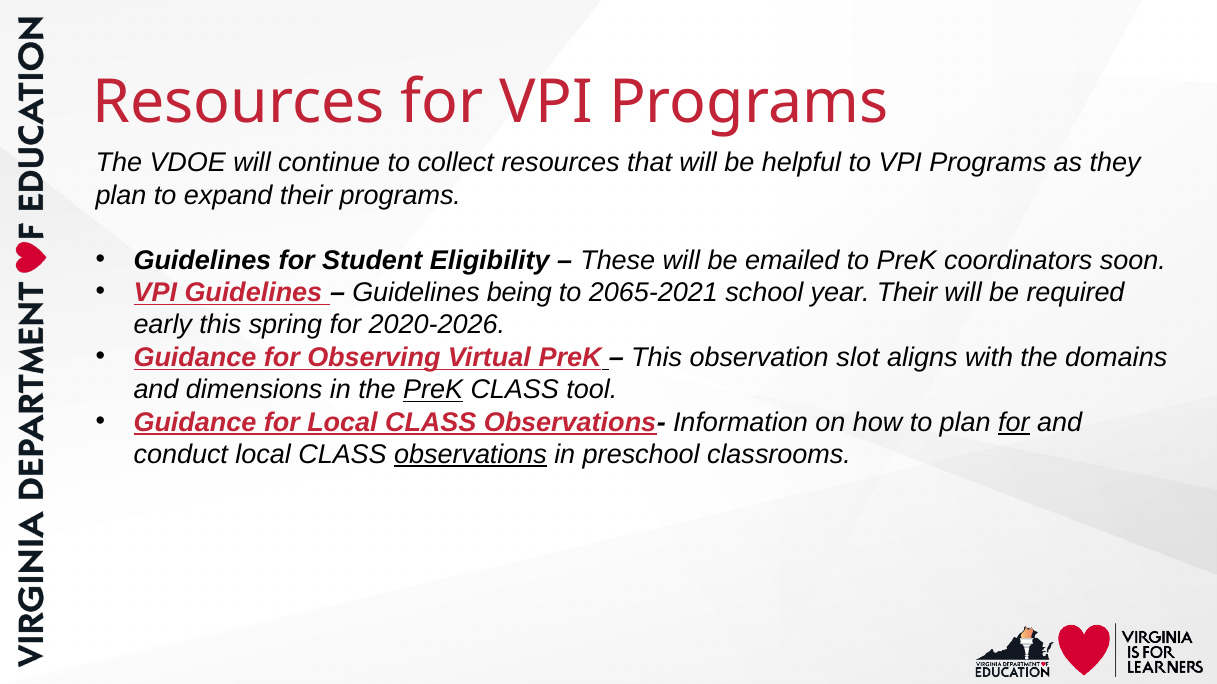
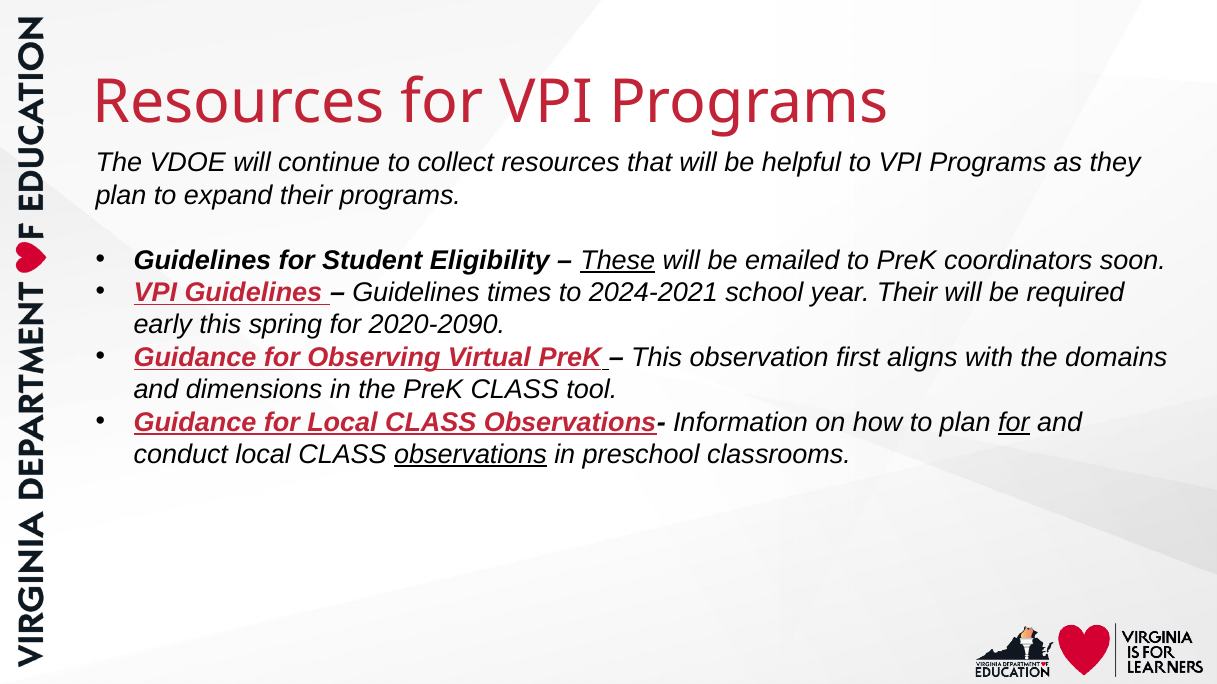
These underline: none -> present (618, 260)
being: being -> times (519, 293)
2065-2021: 2065-2021 -> 2024-2021 (653, 293)
2020-2026: 2020-2026 -> 2020-2090 (437, 325)
slot: slot -> first (858, 358)
PreK underline: present -> none (433, 390)
